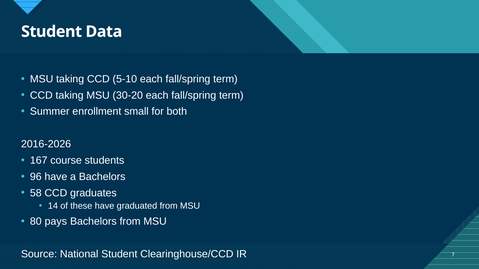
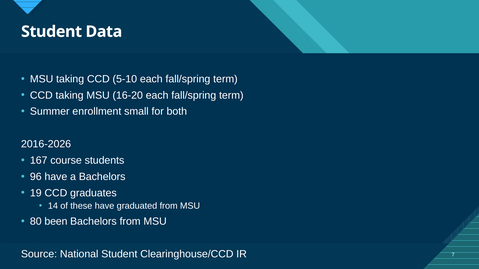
30-20: 30-20 -> 16-20 (128, 95)
58: 58 -> 19 (36, 193)
pays: pays -> been (56, 222)
